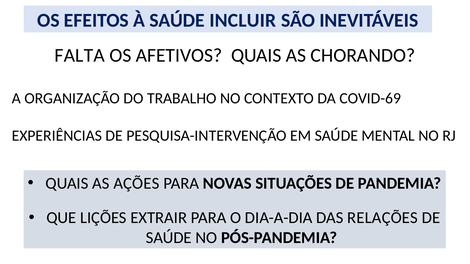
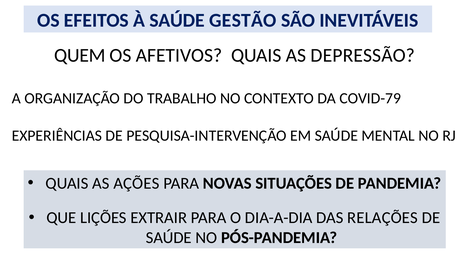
INCLUIR: INCLUIR -> GESTÃO (243, 20)
FALTA: FALTA -> QUEM (80, 55)
CHORANDO: CHORANDO -> DEPRESSÃO (363, 55)
COVID-69: COVID-69 -> COVID-79 (370, 98)
